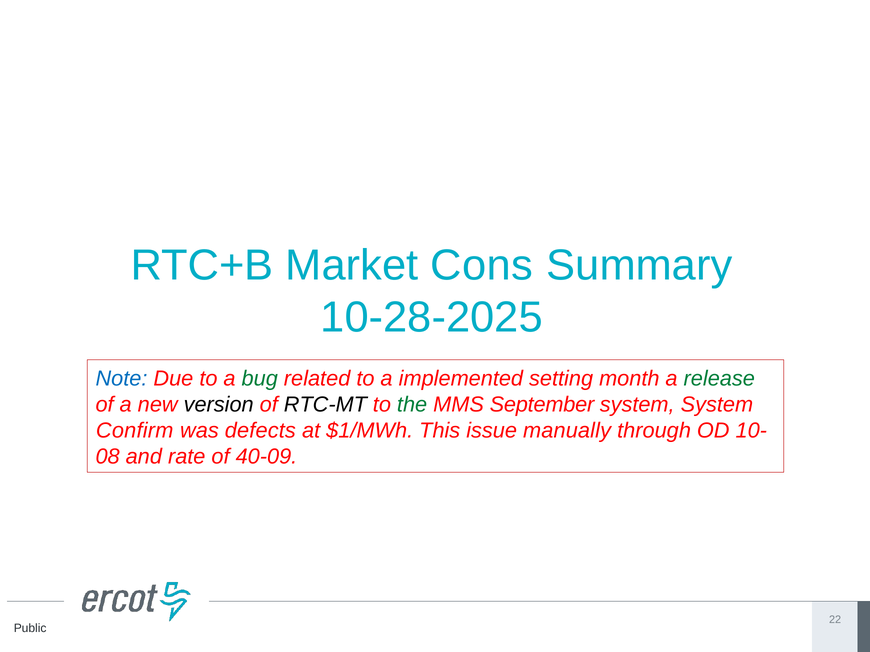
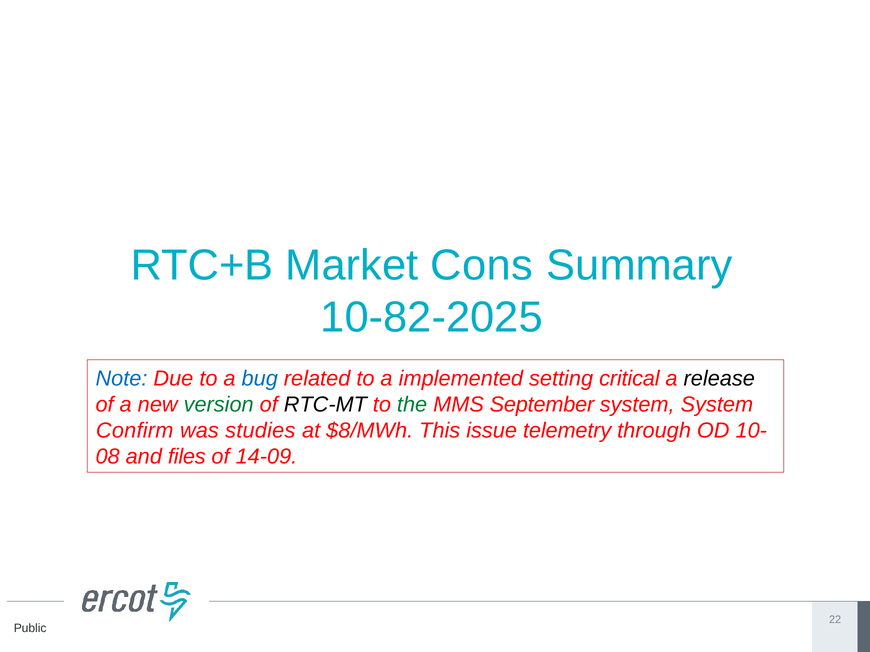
10-28-2025: 10-28-2025 -> 10-82-2025 (432, 318)
bug colour: green -> blue (260, 379)
month: month -> critical (629, 379)
release colour: green -> black (719, 379)
version colour: black -> green (219, 405)
defects: defects -> studies (260, 431)
$1/MWh: $1/MWh -> $8/MWh (370, 431)
manually: manually -> telemetry (567, 431)
rate: rate -> files (187, 457)
40-09: 40-09 -> 14-09 (266, 457)
